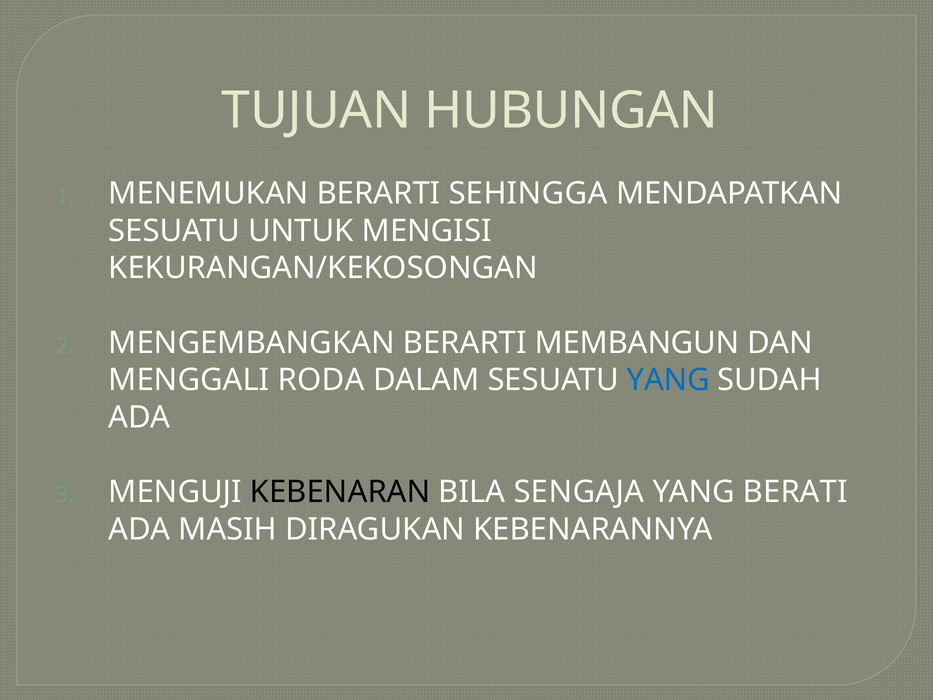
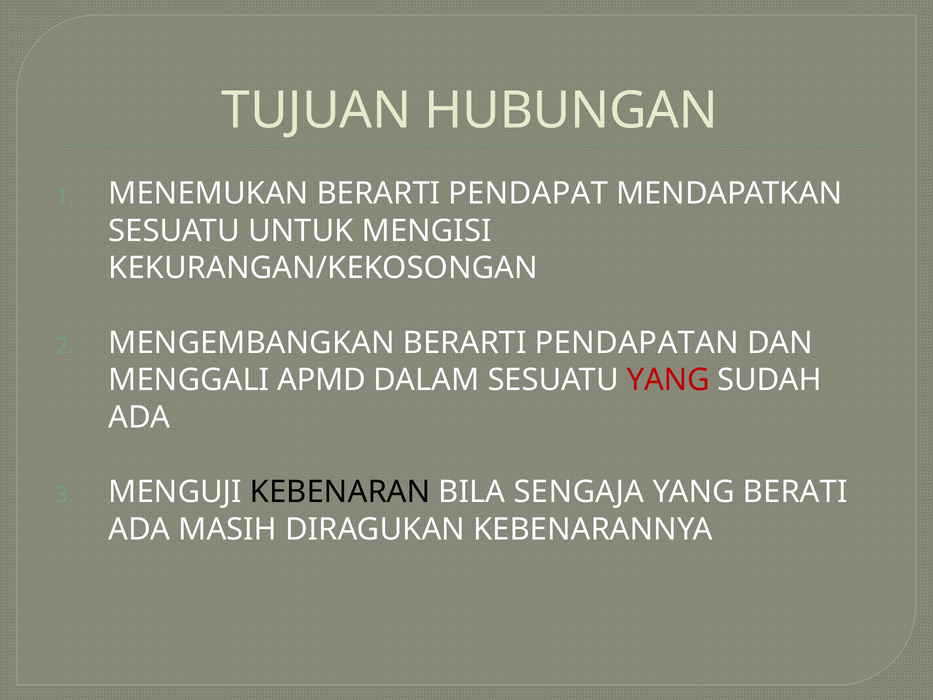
SEHINGGA: SEHINGGA -> PENDAPAT (528, 193)
MEMBANGUN: MEMBANGUN -> PENDAPATAN (637, 343)
RODA: RODA -> APMD (321, 380)
YANG colour: blue -> red (668, 380)
